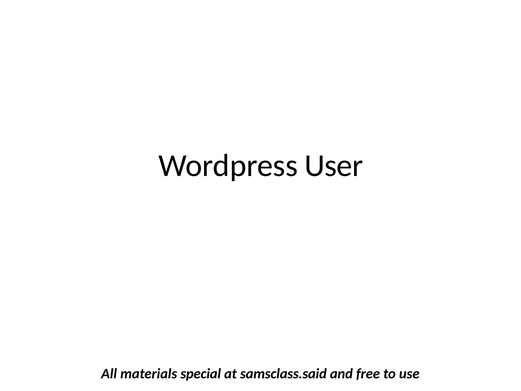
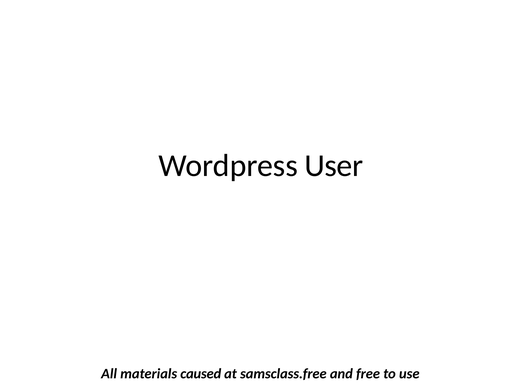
special: special -> caused (201, 373)
samsclass.said: samsclass.said -> samsclass.free (283, 373)
